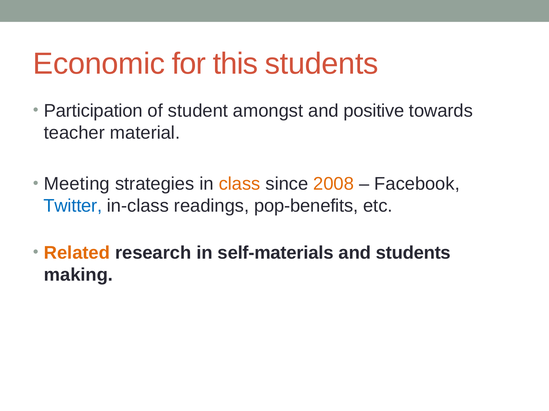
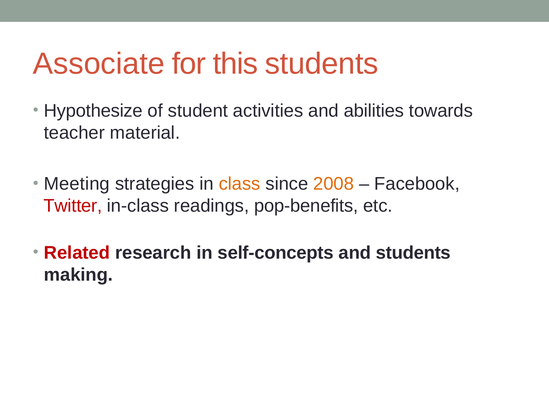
Economic: Economic -> Associate (99, 64)
Participation: Participation -> Hypothesize (93, 111)
amongst: amongst -> activities (268, 111)
positive: positive -> abilities (374, 111)
Twitter colour: blue -> red (73, 206)
Related colour: orange -> red (77, 253)
self-materials: self-materials -> self-concepts (276, 253)
